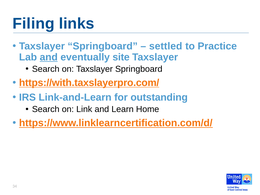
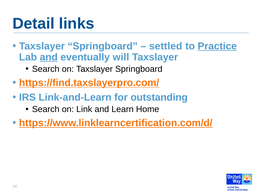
Filing: Filing -> Detail (34, 24)
Practice underline: none -> present (217, 46)
site: site -> will (121, 57)
https://with.taxslayerpro.com/: https://with.taxslayerpro.com/ -> https://find.taxslayerpro.com/ (89, 83)
